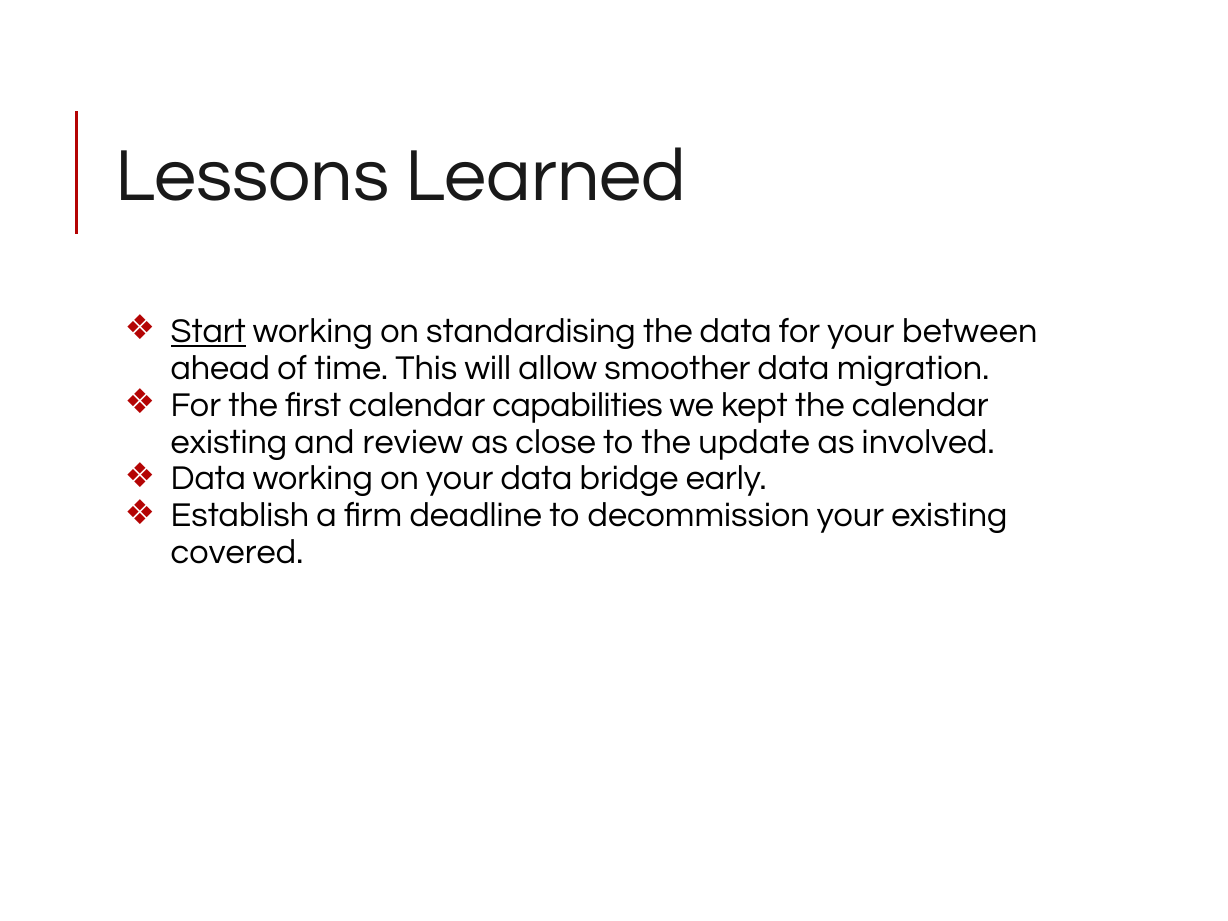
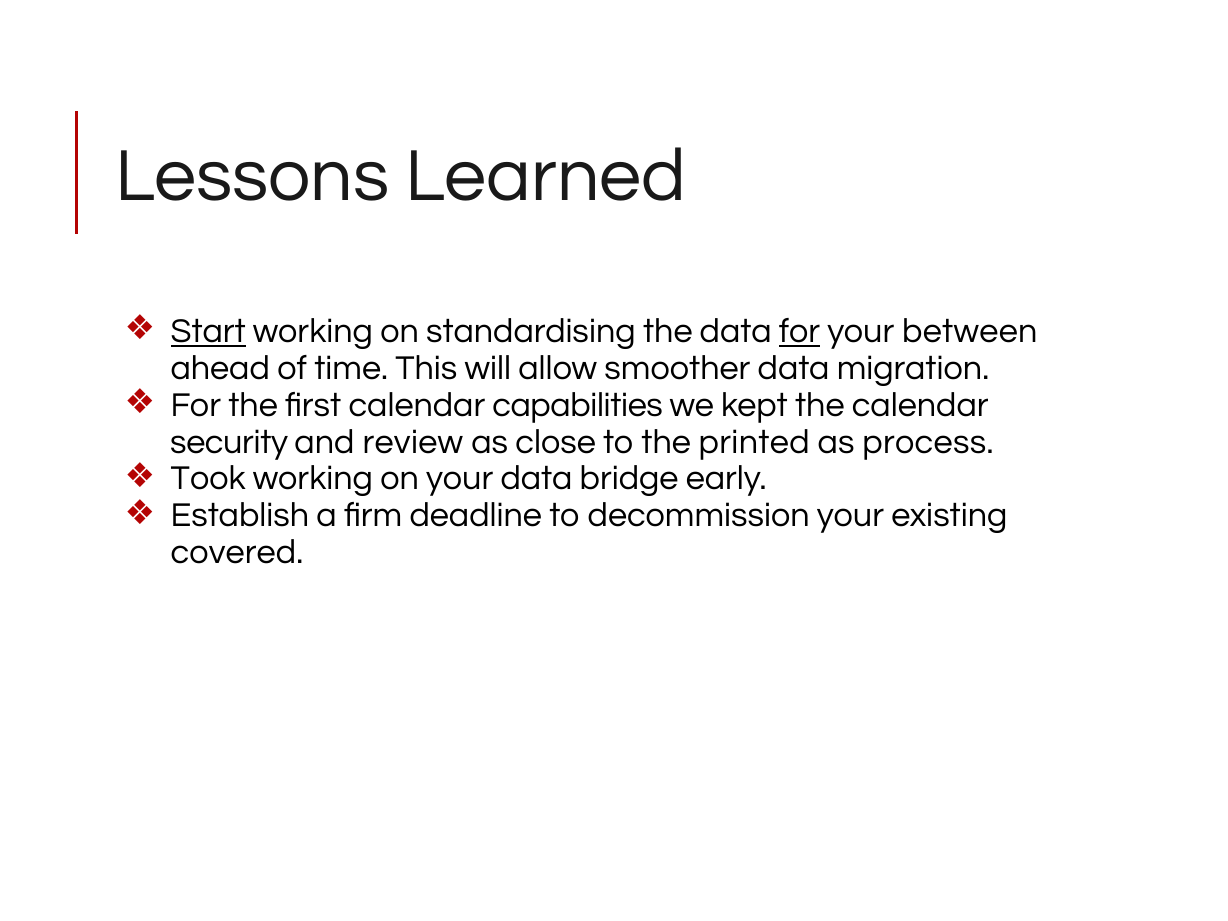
for underline: none -> present (799, 331)
existing: existing -> security (229, 442)
update: update -> printed (754, 442)
involved: involved -> process (928, 442)
Data: Data -> Took (208, 479)
